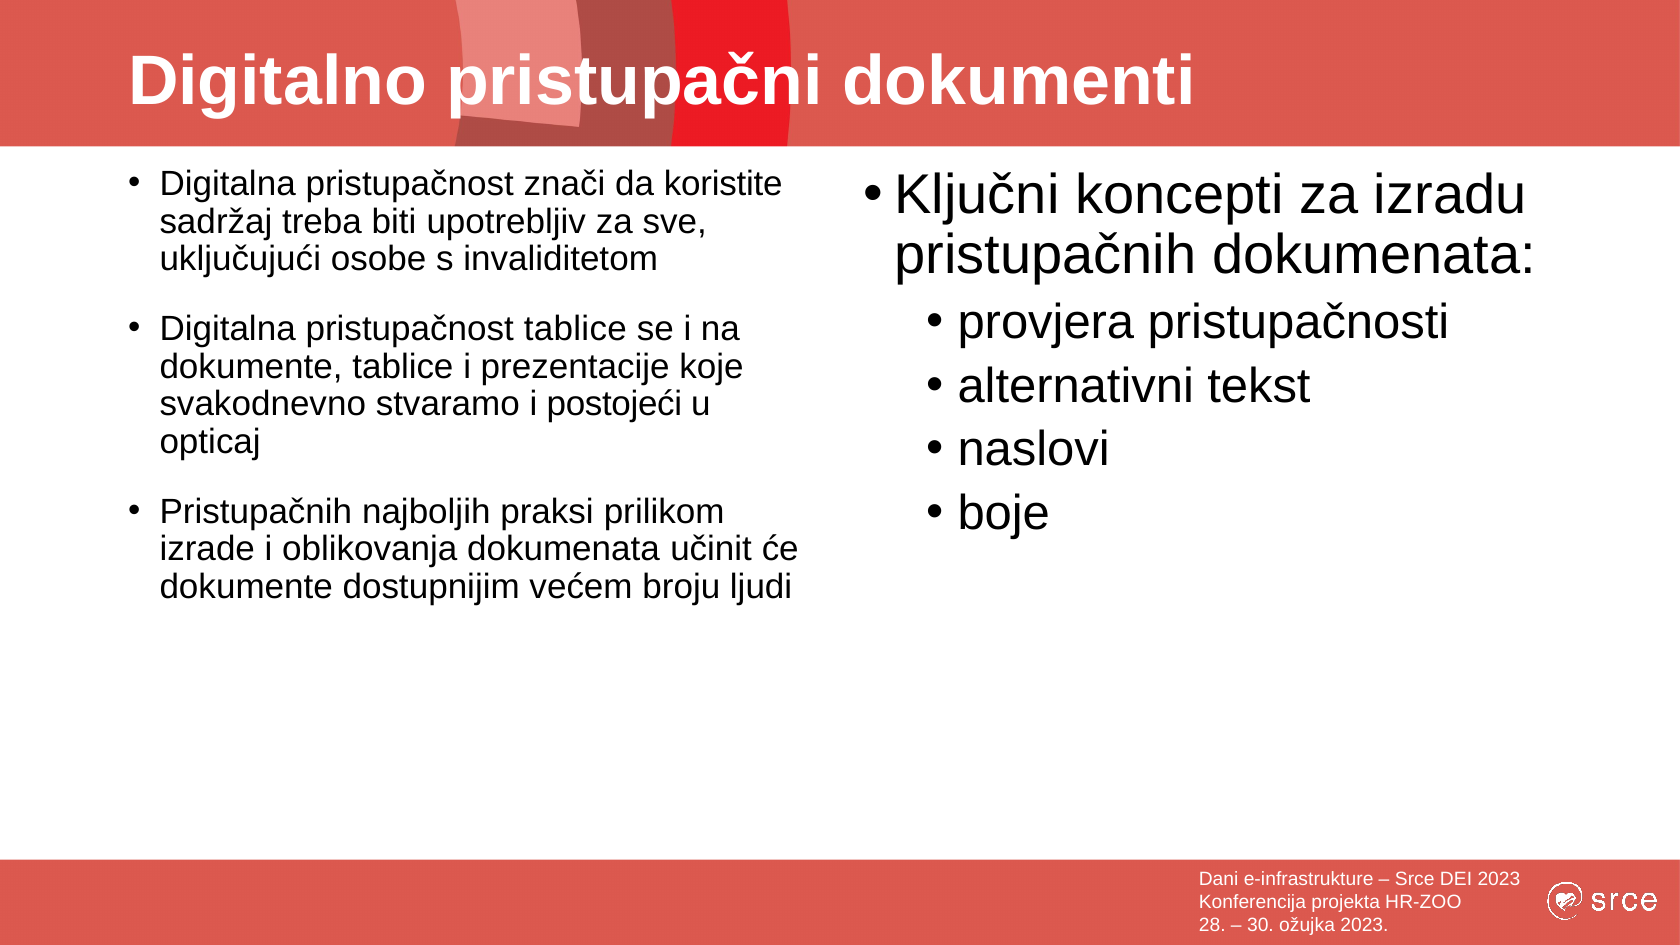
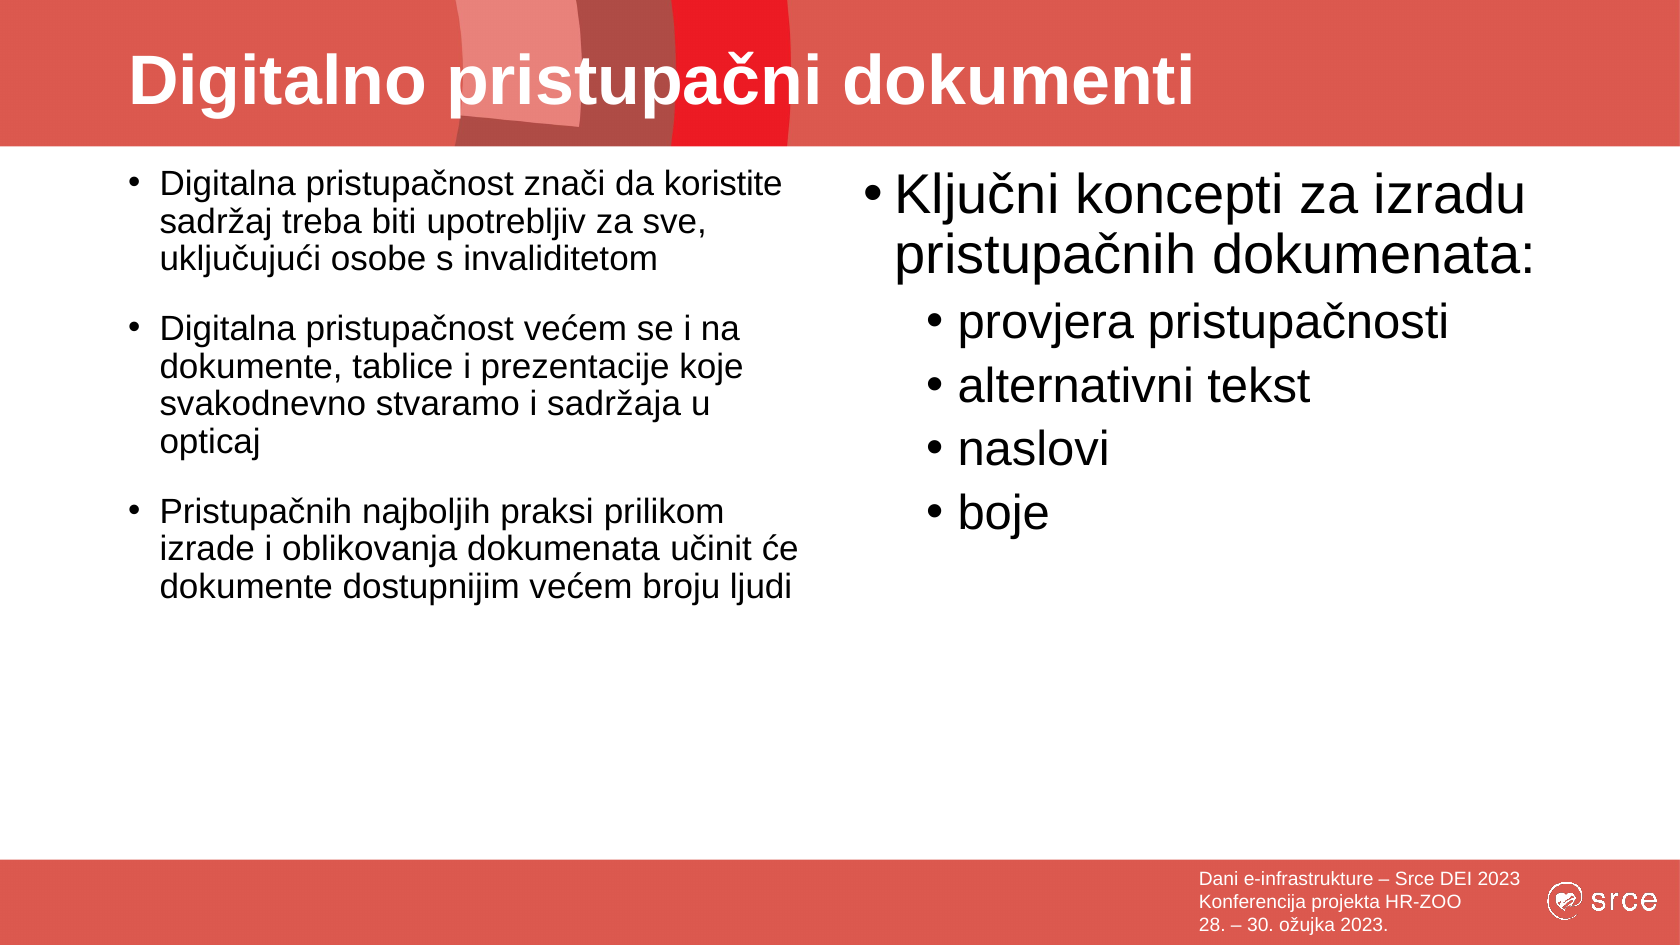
pristupačnost tablice: tablice -> većem (576, 329)
postojeći: postojeći -> sadržaja (614, 404)
